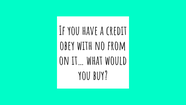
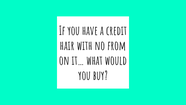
obey: obey -> hair (67, 46)
